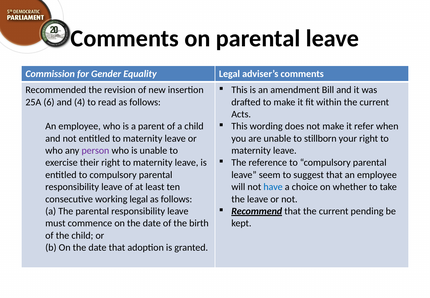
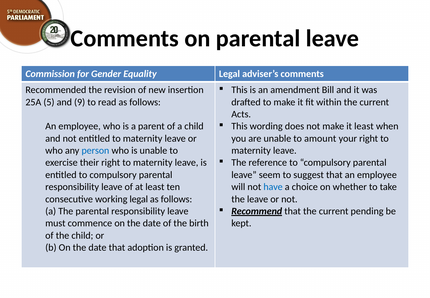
6: 6 -> 5 (49, 102)
4: 4 -> 9 (80, 102)
it refer: refer -> least (364, 126)
stillborn: stillborn -> amount (320, 138)
person colour: purple -> blue (95, 150)
